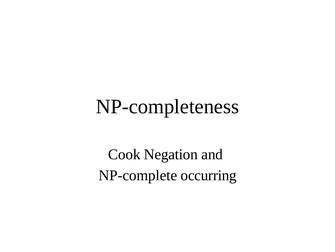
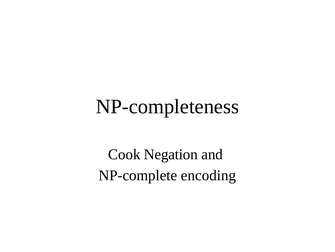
occurring: occurring -> encoding (208, 175)
